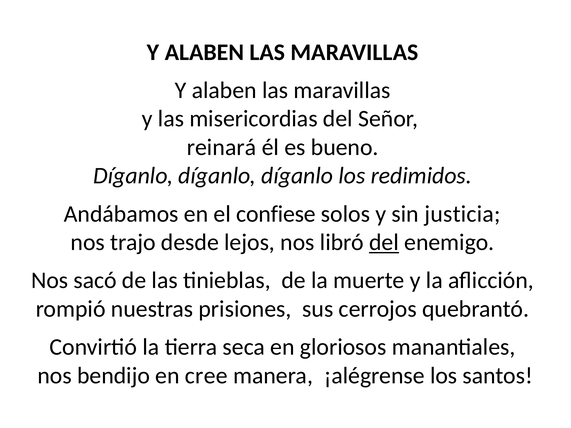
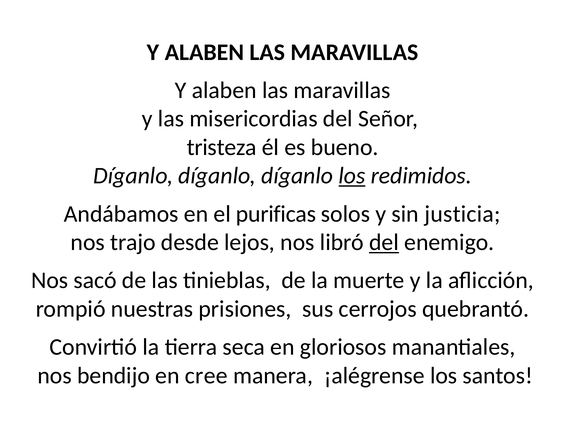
reinará: reinará -> tristeza (222, 147)
los underline: none -> present (352, 176)
confiese: confiese -> purificas (276, 214)
